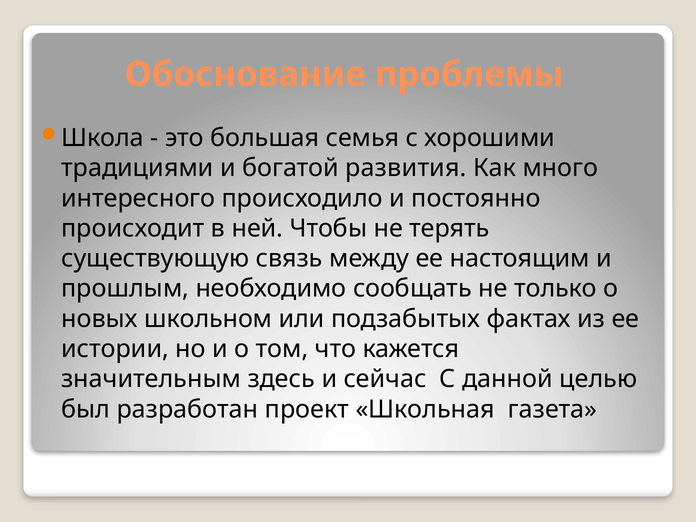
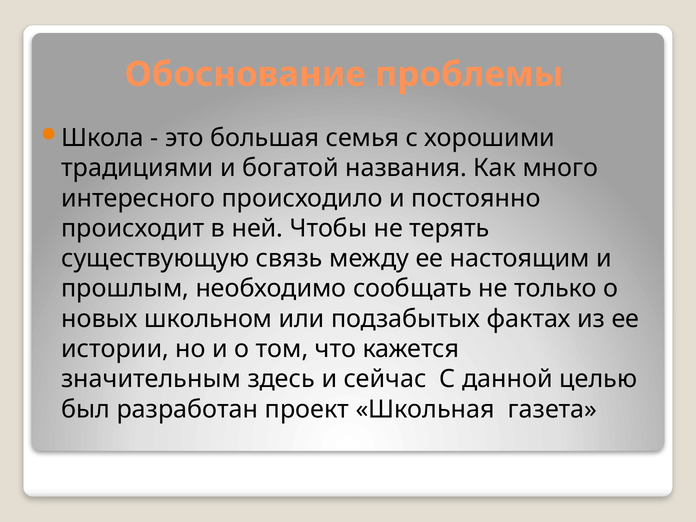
развития: развития -> названия (406, 168)
